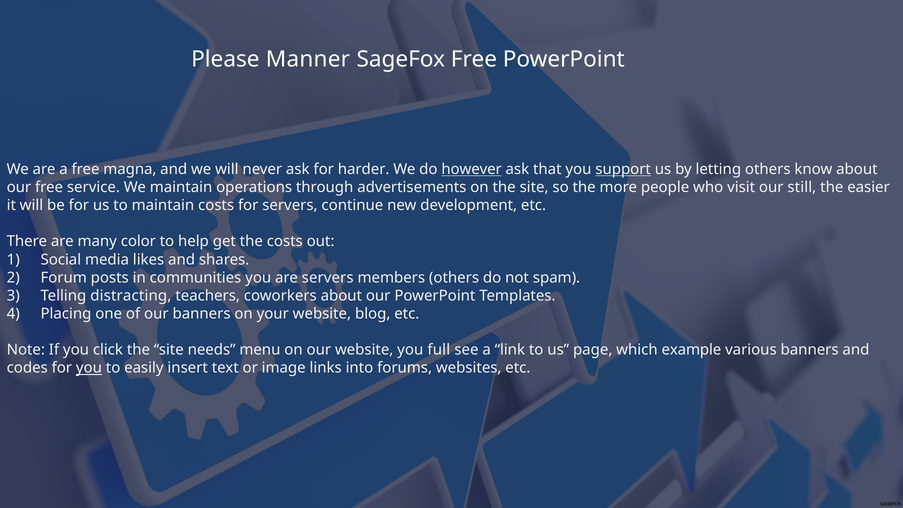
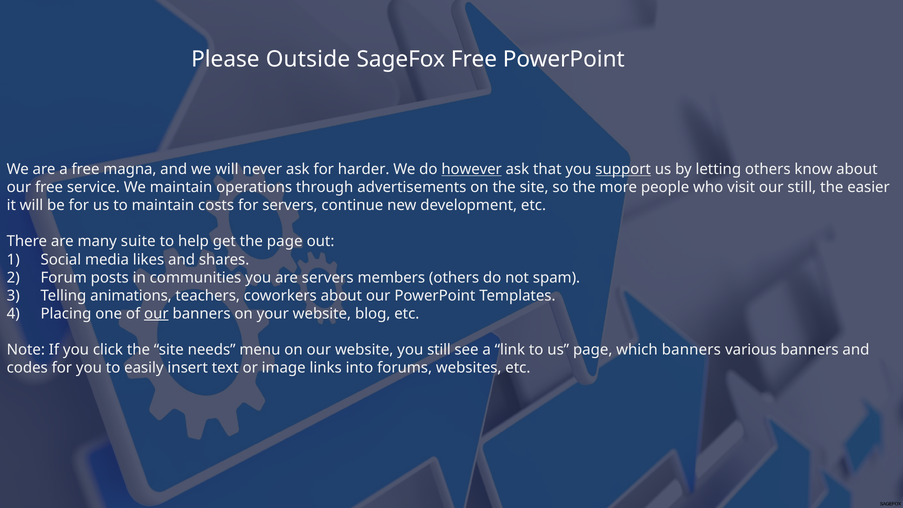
Manner: Manner -> Outside (308, 59)
color: color -> suite (138, 241)
the costs: costs -> page (285, 241)
distracting: distracting -> animations (131, 296)
our underline: none -> present (156, 314)
you full: full -> still (439, 350)
which example: example -> banners (691, 350)
you underline: present -> none (89, 368)
